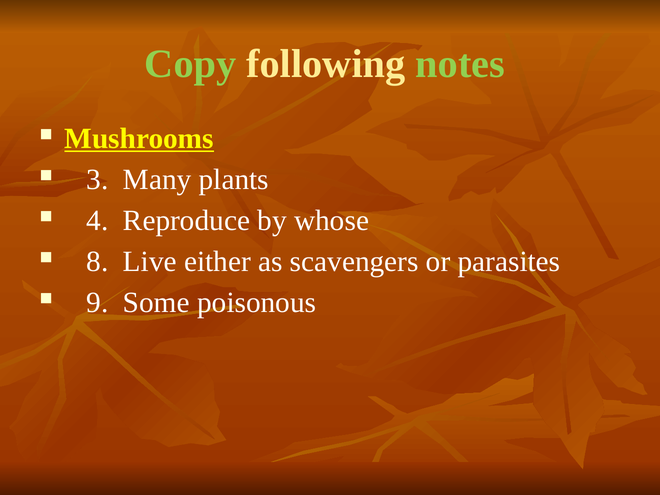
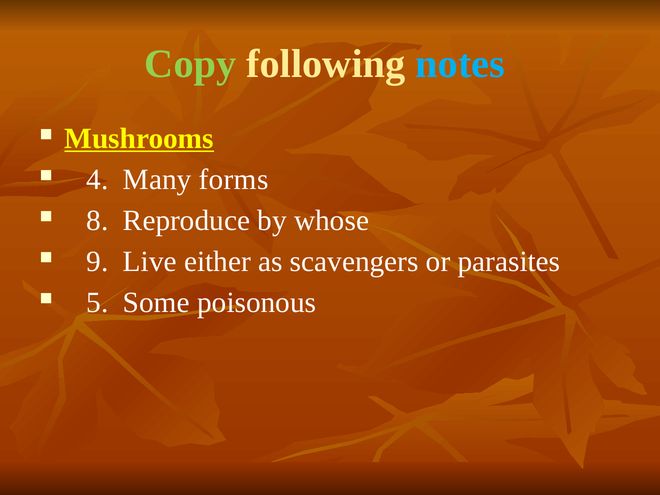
notes colour: light green -> light blue (460, 64)
3: 3 -> 4 (97, 180)
plants: plants -> forms (234, 180)
4: 4 -> 8 (97, 221)
8: 8 -> 9 (97, 262)
9: 9 -> 5 (97, 303)
